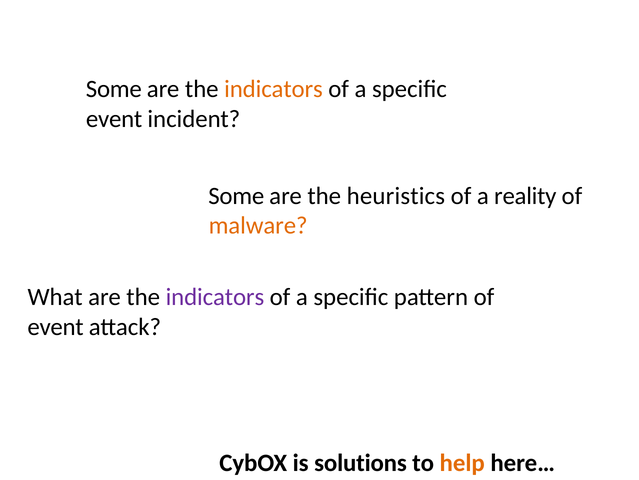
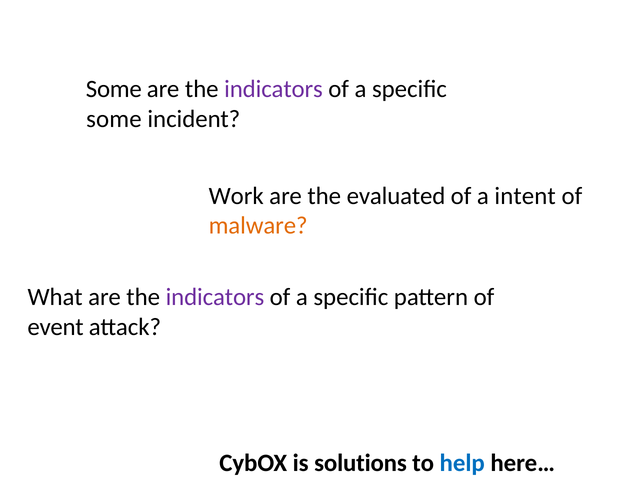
indicators colour: orange -> purple (274, 89)
event: event -> some (114, 119)
Some: Some -> Work (236, 195)
heuristics: heuristics -> evaluated (396, 195)
reality: reality -> intent (525, 195)
help colour: orange -> blue (462, 462)
